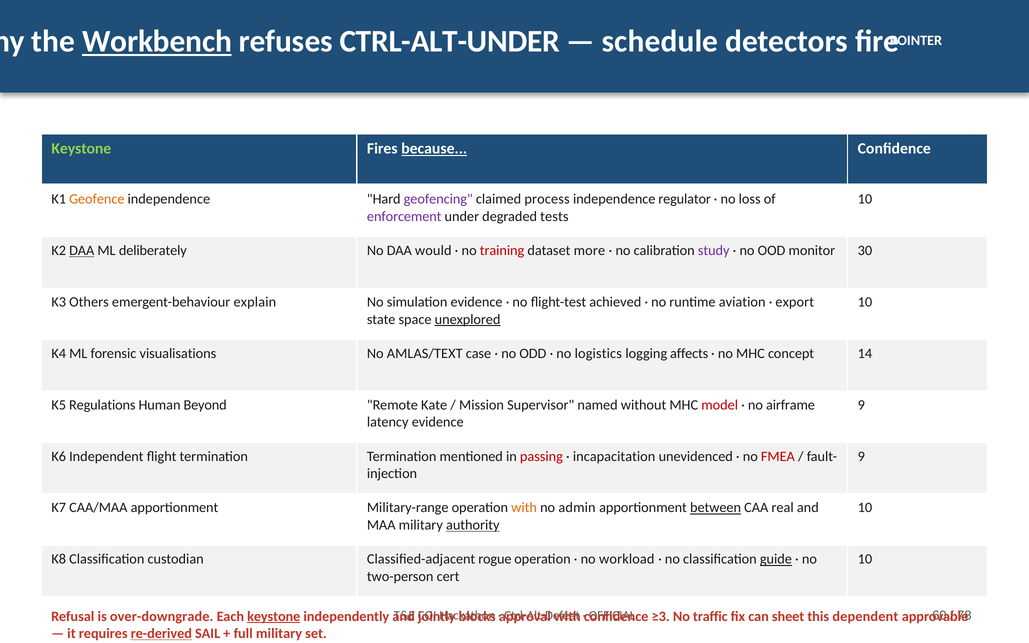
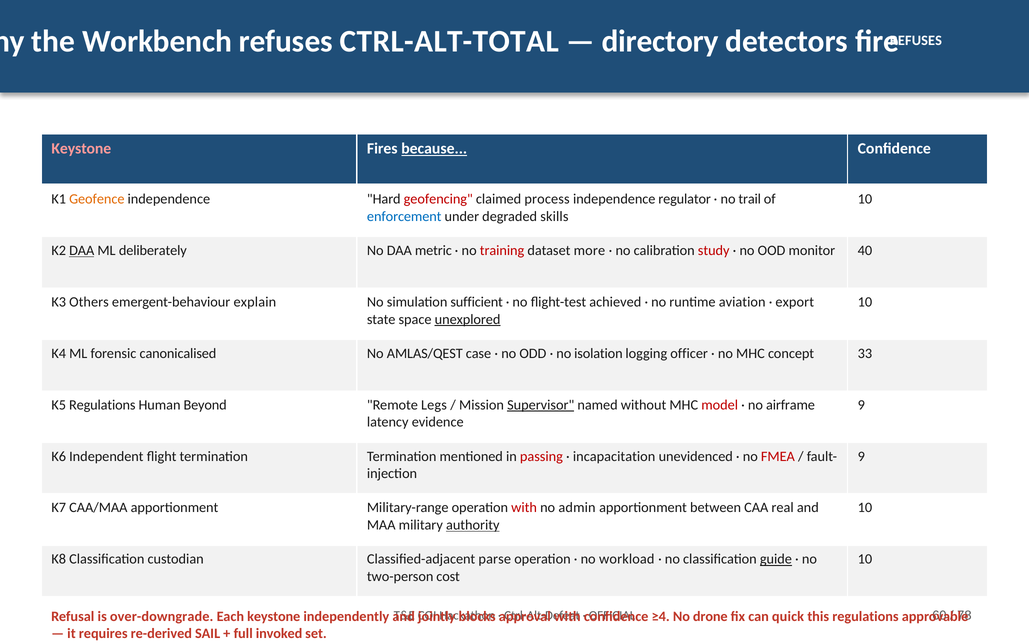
Workbench underline: present -> none (157, 42)
CTRL-ALT-UNDER: CTRL-ALT-UNDER -> CTRL-ALT-TOTAL (449, 42)
schedule: schedule -> directory (660, 42)
POINTER: POINTER -> REFUSES (916, 40)
Keystone colour: light green -> pink (81, 149)
geofencing colour: purple -> red (438, 199)
loss: loss -> trail (750, 199)
enforcement colour: purple -> blue (404, 217)
tests: tests -> skills (554, 217)
would: would -> metric (433, 251)
study colour: purple -> red (714, 251)
30: 30 -> 40 (865, 251)
simulation evidence: evidence -> sufficient (477, 302)
visualisations: visualisations -> canonicalised (178, 354)
AMLAS/TEXT: AMLAS/TEXT -> AMLAS/QEST (425, 354)
logistics: logistics -> isolation (598, 354)
affects: affects -> officer (689, 354)
14: 14 -> 33 (865, 354)
Kate: Kate -> Legs (434, 405)
Supervisor underline: none -> present (541, 405)
with colour: orange -> red (524, 508)
between underline: present -> none (716, 508)
rogue: rogue -> parse (495, 559)
cert: cert -> cost (448, 577)
keystone underline: present -> none (274, 617)
≥3: ≥3 -> ≥4 (661, 617)
traffic: traffic -> drone (710, 617)
sheet: sheet -> quick (788, 617)
this dependent: dependent -> regulations (865, 617)
re-derived underline: present -> none (161, 634)
full military: military -> invoked (279, 634)
